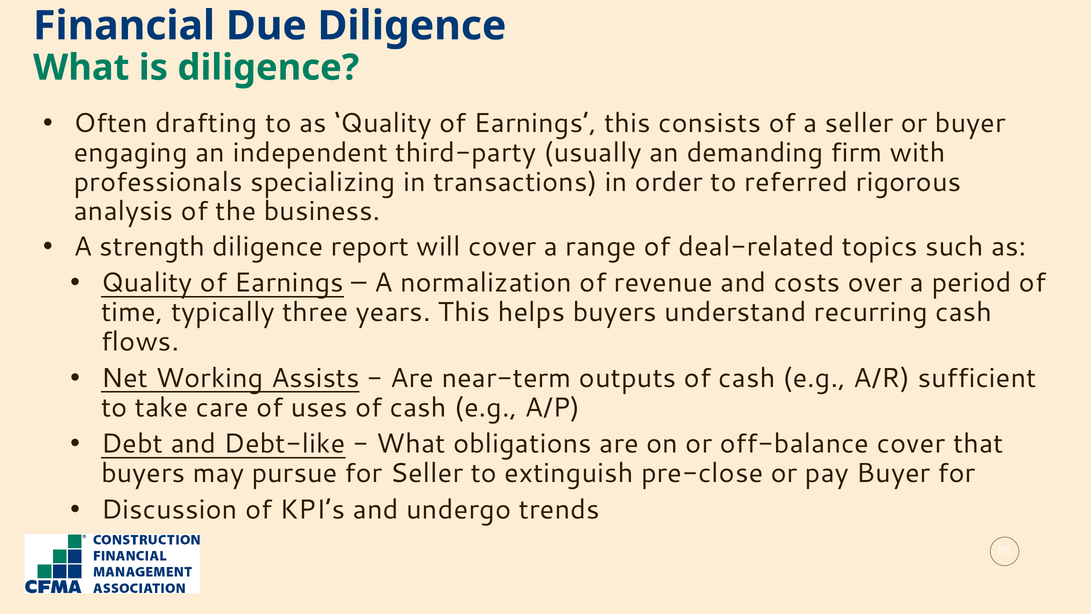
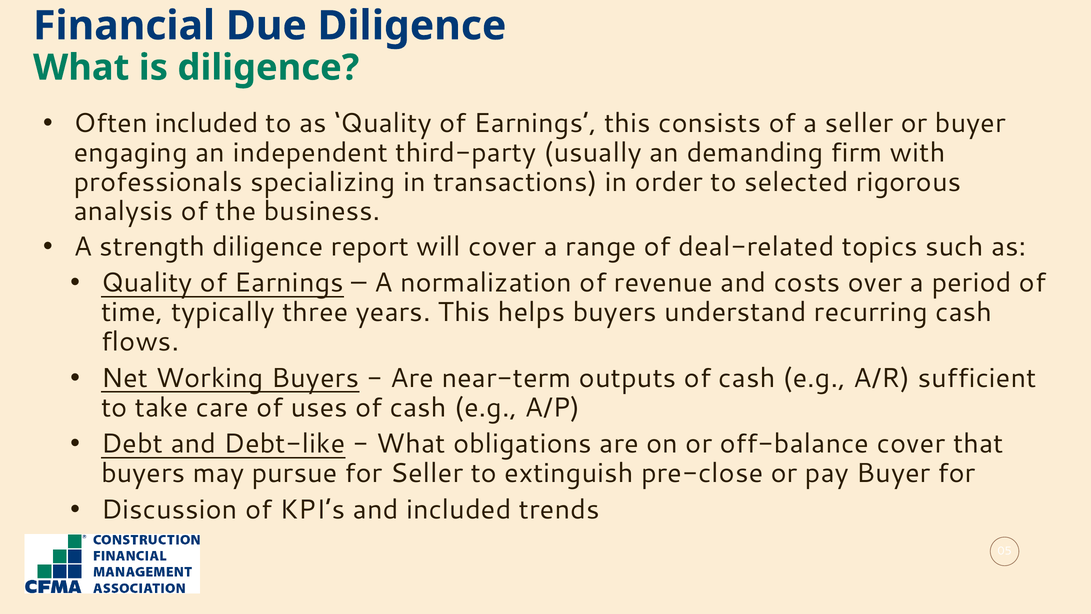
Often drafting: drafting -> included (207, 123)
referred: referred -> selected (796, 182)
Working Assists: Assists -> Buyers (315, 378)
and undergo: undergo -> included (459, 509)
